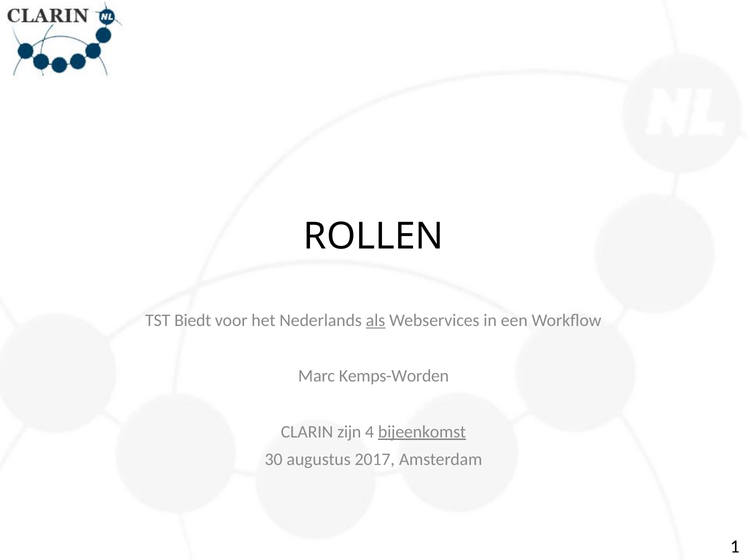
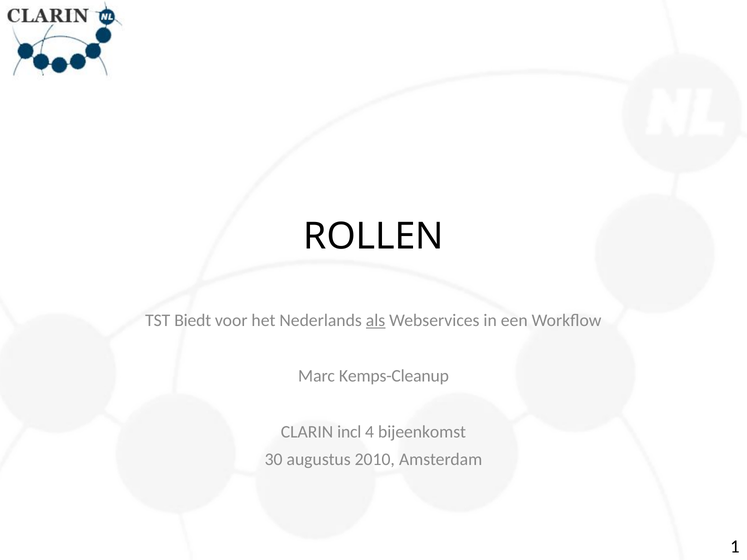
Kemps-Worden: Kemps-Worden -> Kemps-Cleanup (394, 376)
zijn: zijn -> incl (349, 432)
bijeenkomst underline: present -> none (422, 432)
2017: 2017 -> 2010 (375, 460)
